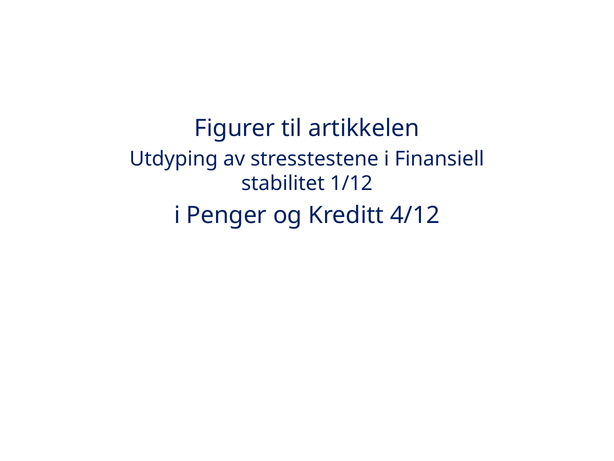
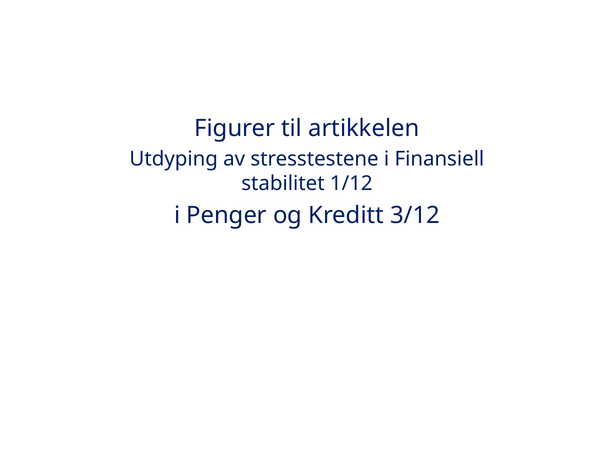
4/12: 4/12 -> 3/12 (415, 215)
